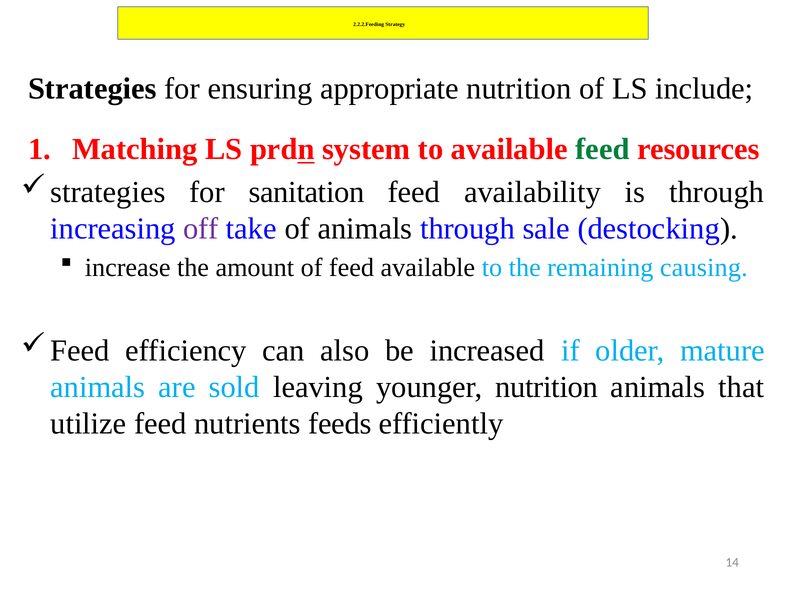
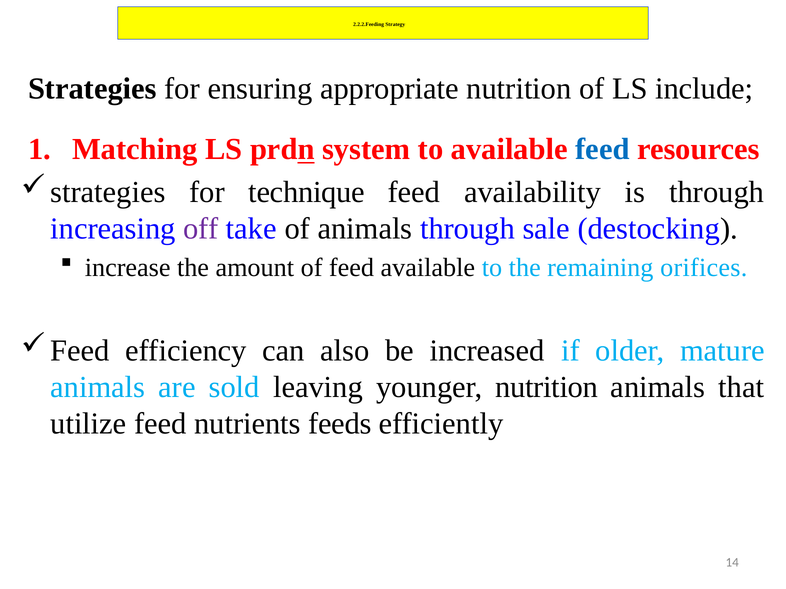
feed colour: green -> blue (602, 150)
sanitation: sanitation -> technique (307, 192)
causing: causing -> orifices (704, 268)
